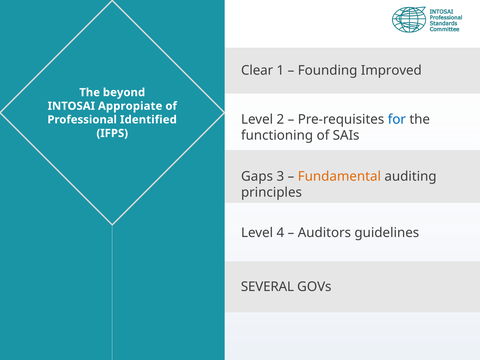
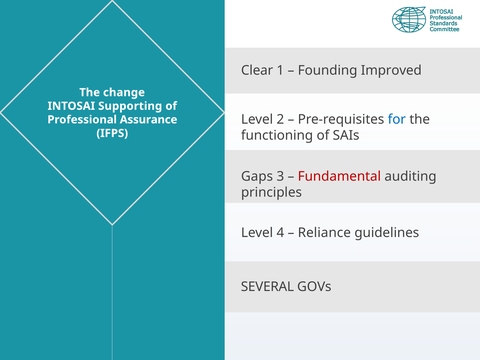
beyond: beyond -> change (124, 92)
Appropiate: Appropiate -> Supporting (130, 106)
Identified: Identified -> Assurance (149, 120)
Fundamental colour: orange -> red (339, 176)
Auditors: Auditors -> Reliance (324, 233)
